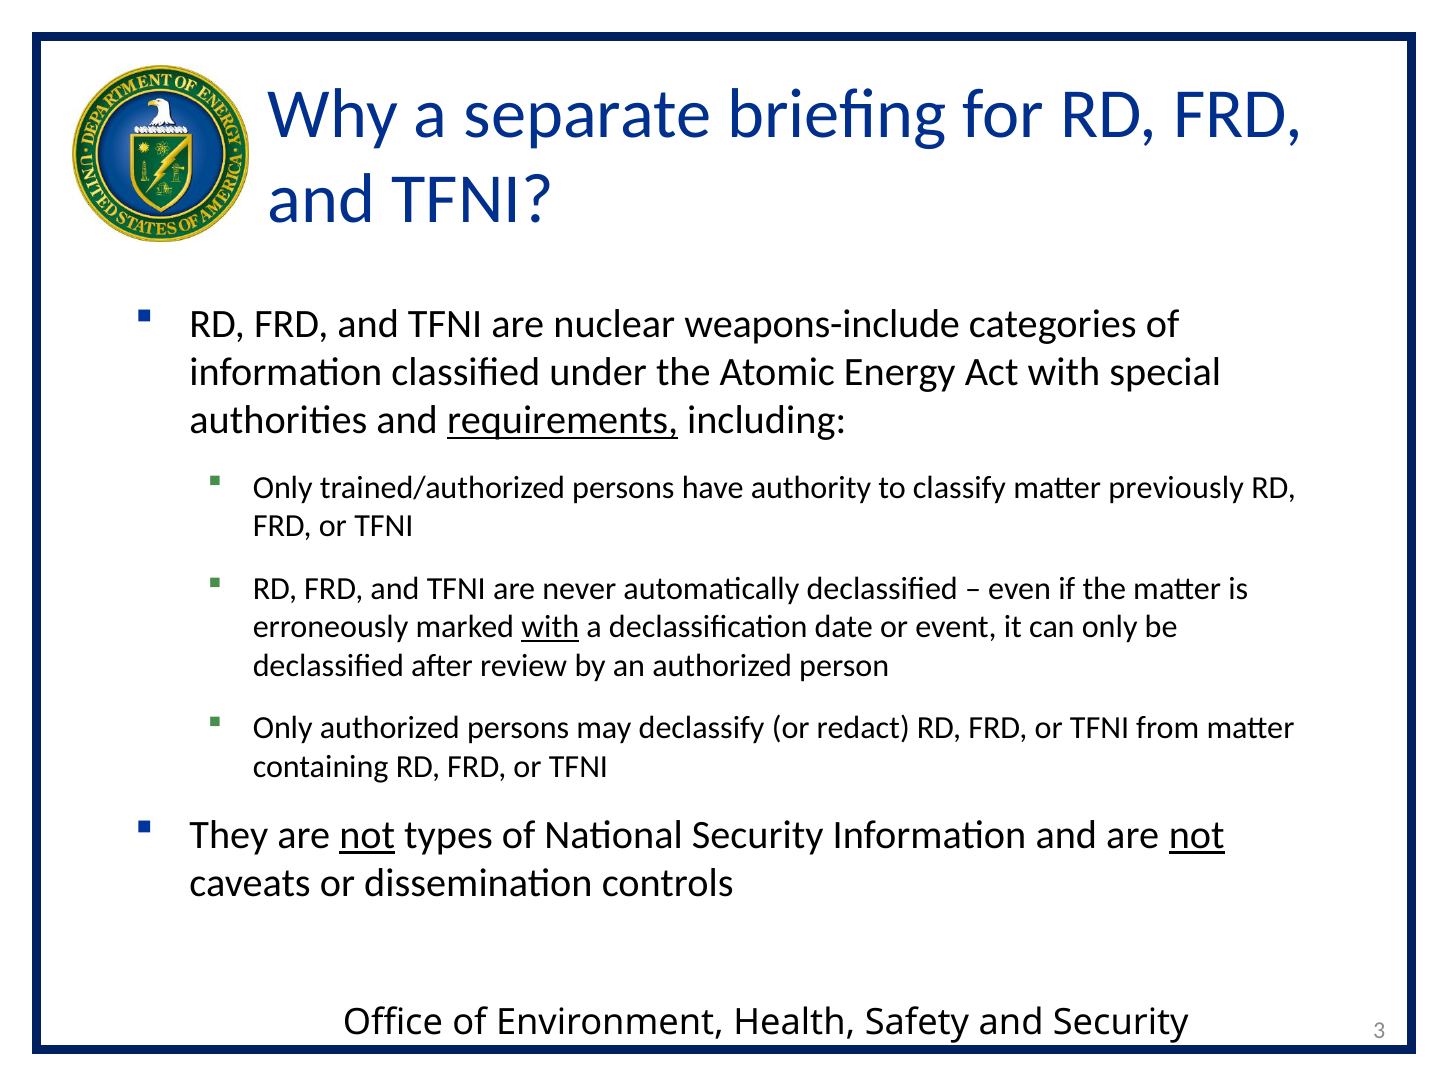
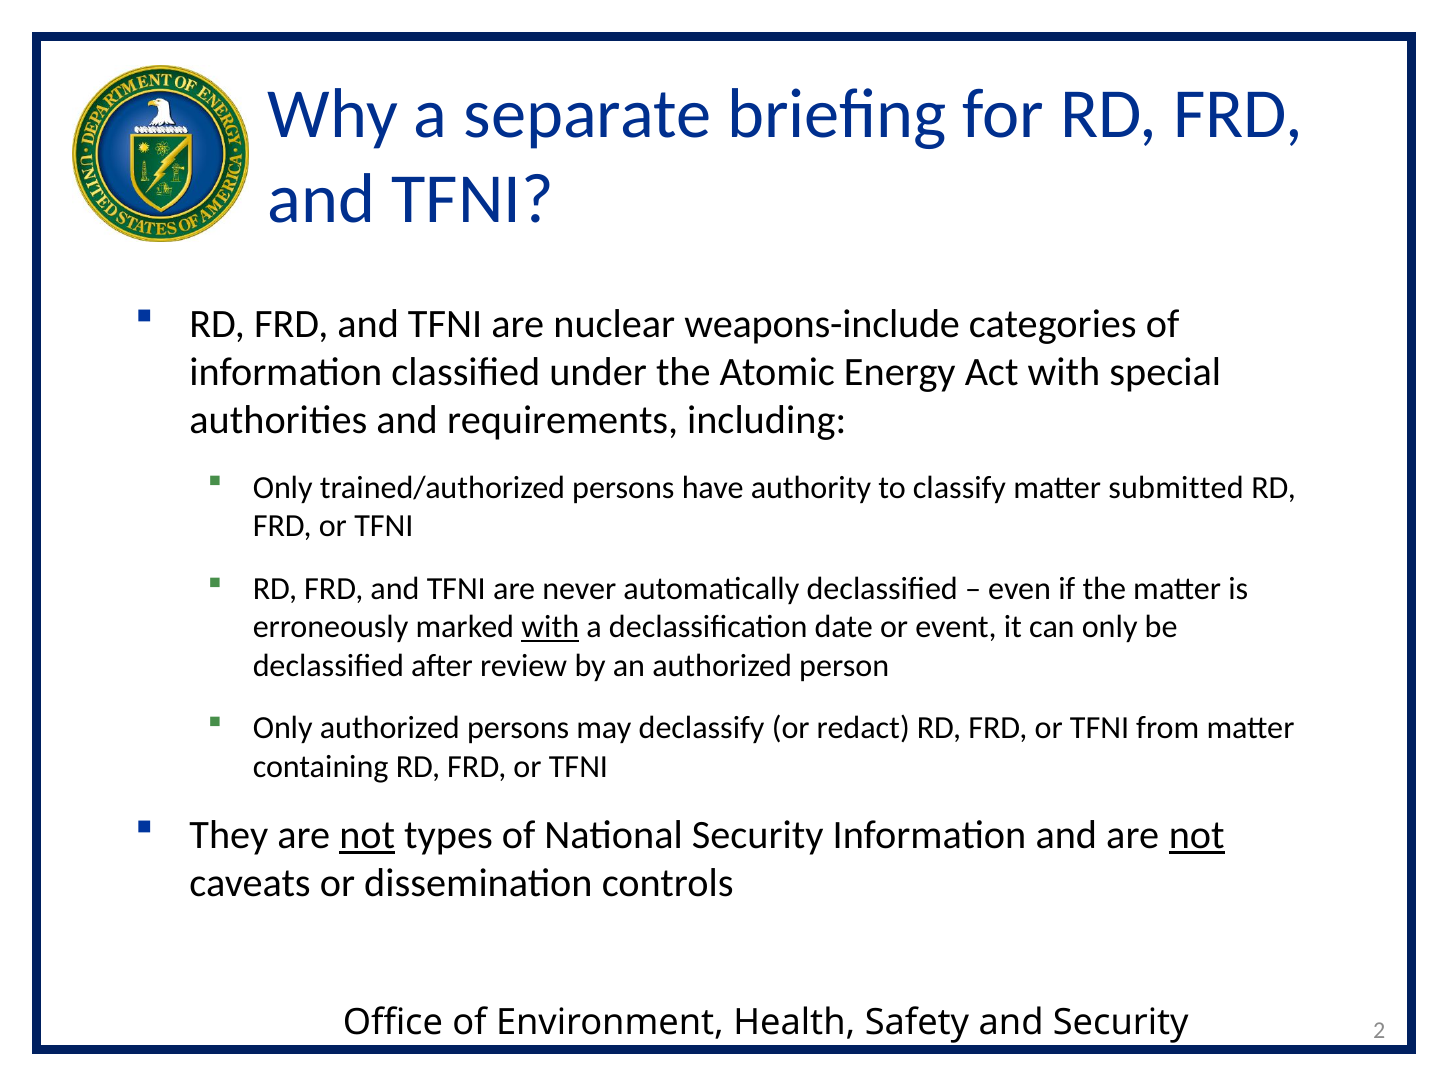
requirements underline: present -> none (563, 421)
previously: previously -> submitted (1176, 487)
3: 3 -> 2 (1379, 1030)
